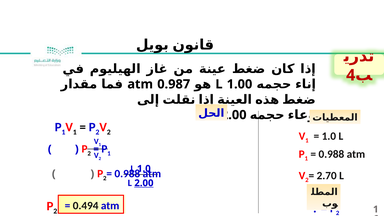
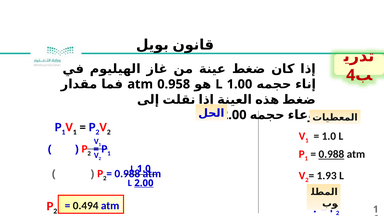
0.987: 0.987 -> 0.958 (174, 84)
0.988 underline: none -> present (331, 154)
2.70: 2.70 -> 1.93 (327, 176)
